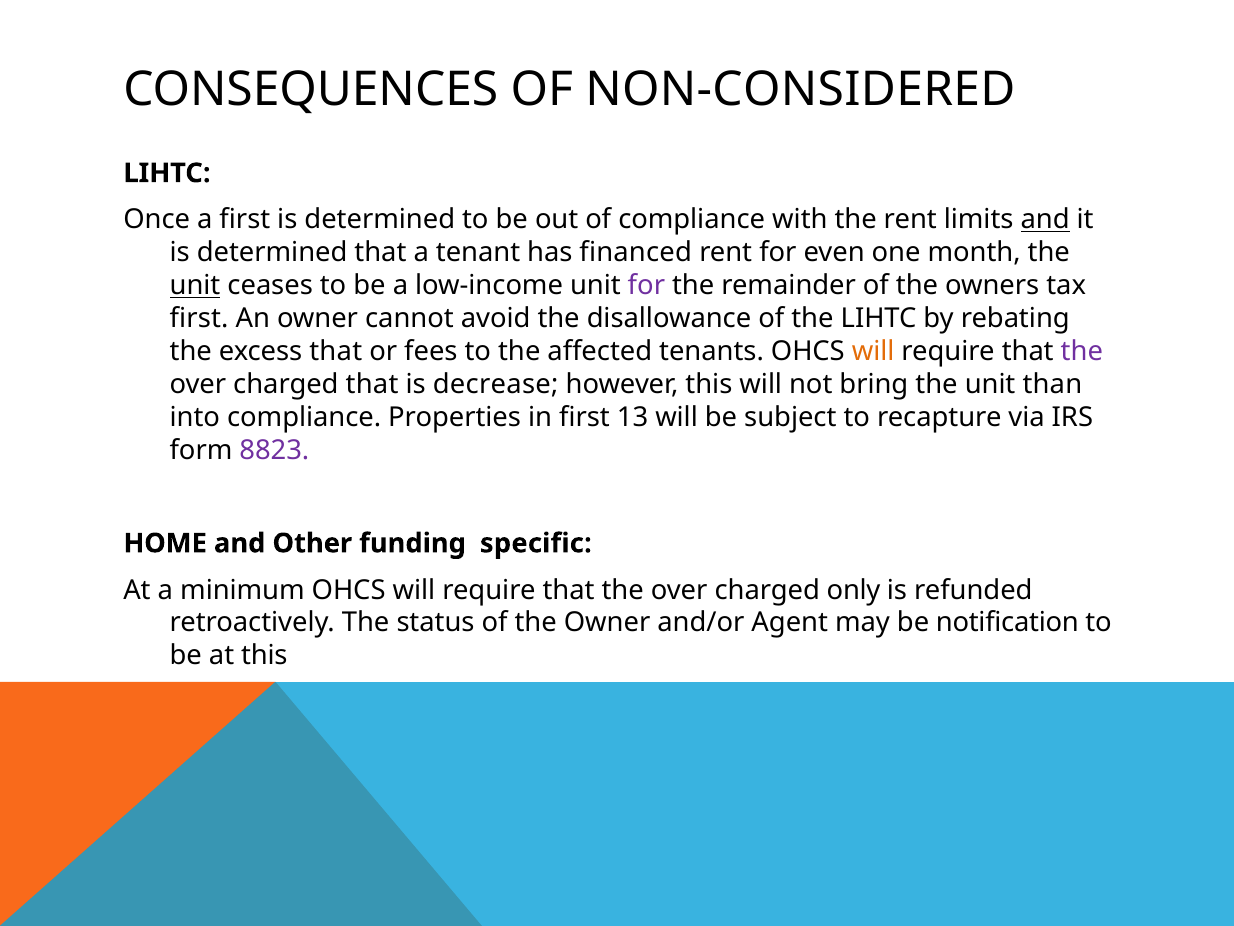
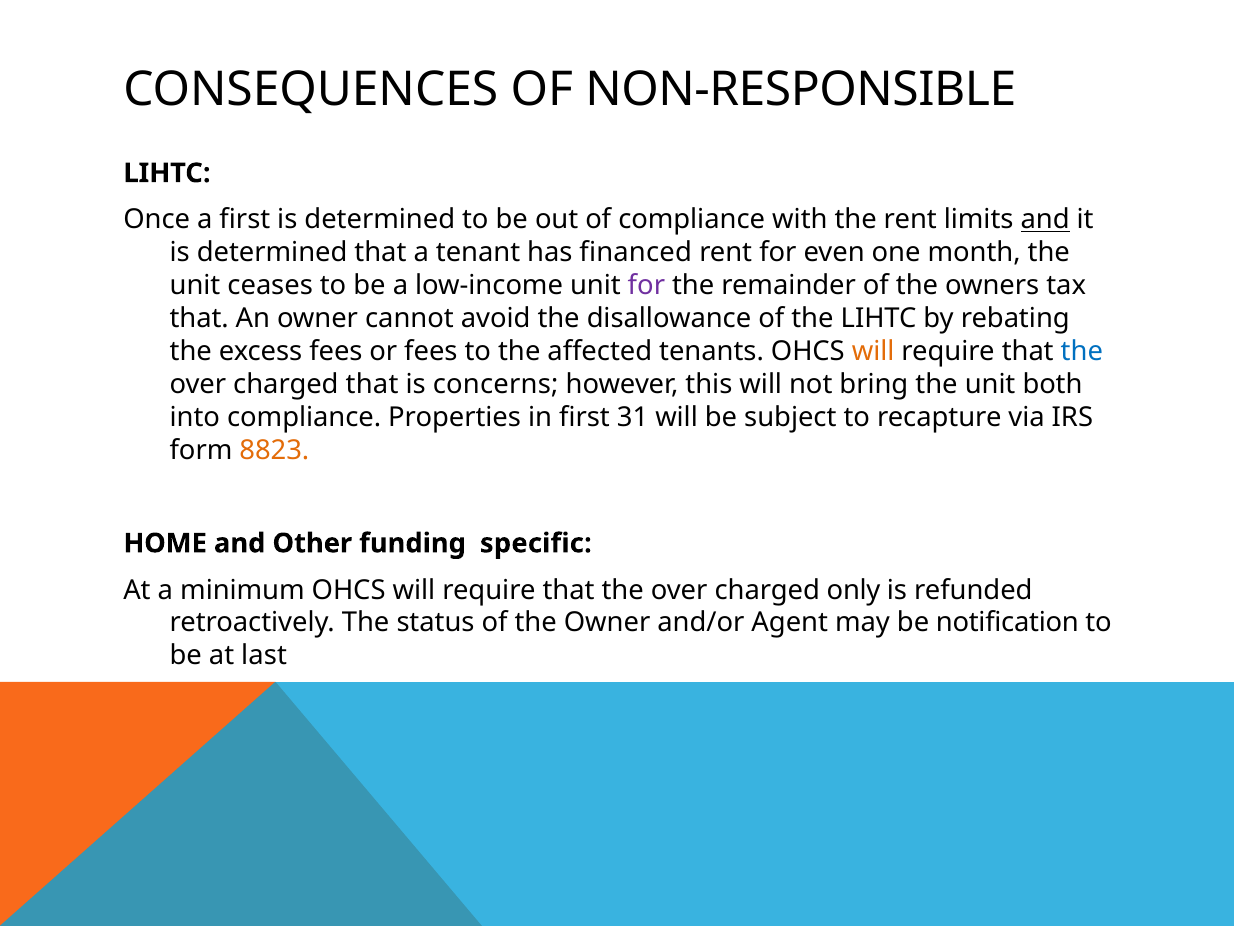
NON-CONSIDERED: NON-CONSIDERED -> NON-RESPONSIBLE (801, 90)
unit underline: present -> none (195, 285)
first: first -> that (199, 318)
excess that: that -> fees (336, 351)
the colour: purple -> blue (1082, 351)
decrease: decrease -> concerns (496, 384)
than: than -> both (1052, 384)
13: 13 -> 31 (633, 417)
8823 colour: purple -> orange (274, 450)
at this: this -> last (264, 655)
